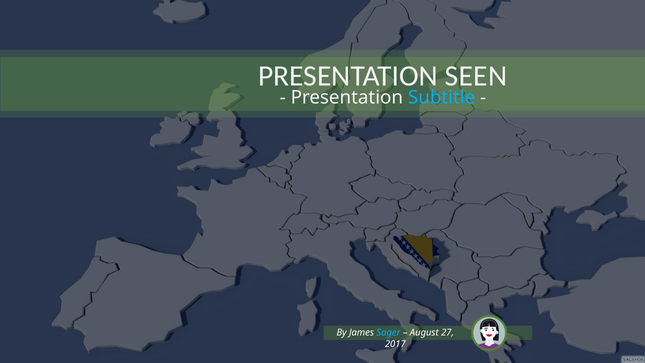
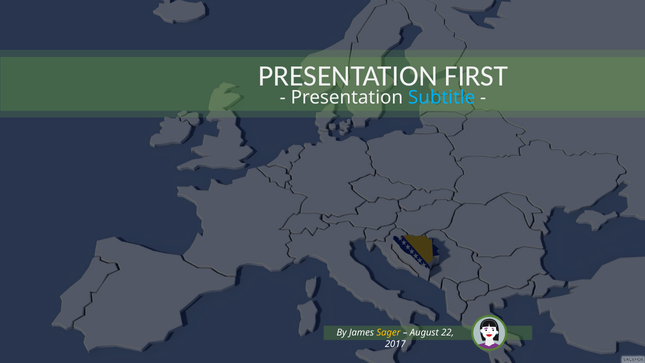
SEEN: SEEN -> FIRST (476, 76)
Sager colour: light blue -> yellow (388, 333)
27: 27 -> 22 (448, 333)
